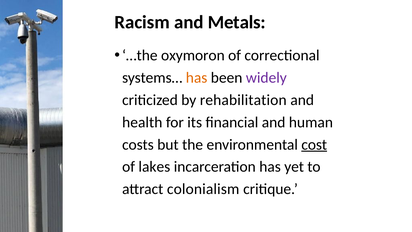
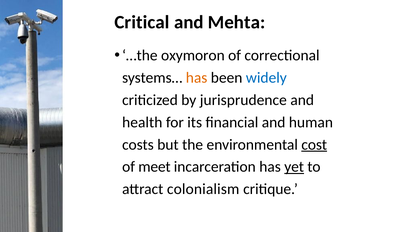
Racism: Racism -> Critical (142, 22)
Metals: Metals -> Mehta (237, 22)
widely colour: purple -> blue (266, 78)
rehabilitation: rehabilitation -> jurisprudence (243, 100)
lakes: lakes -> meet (154, 167)
yet underline: none -> present (294, 167)
